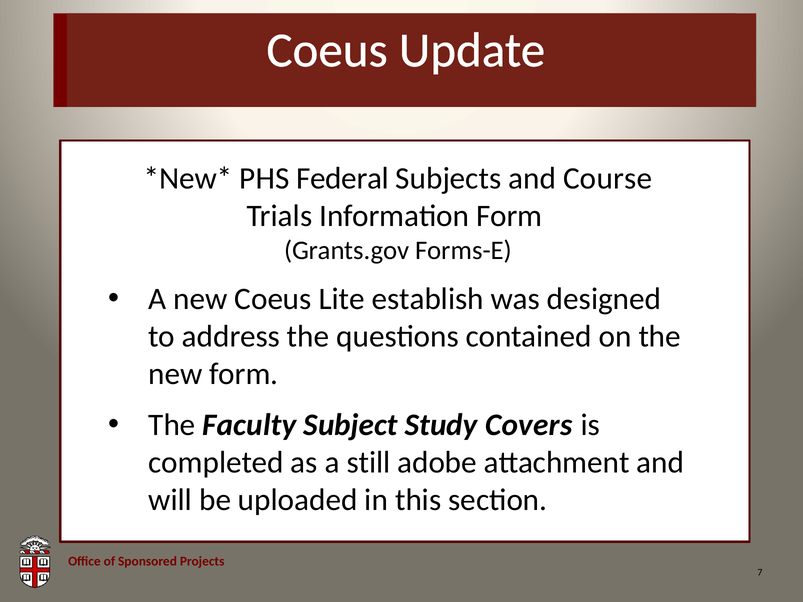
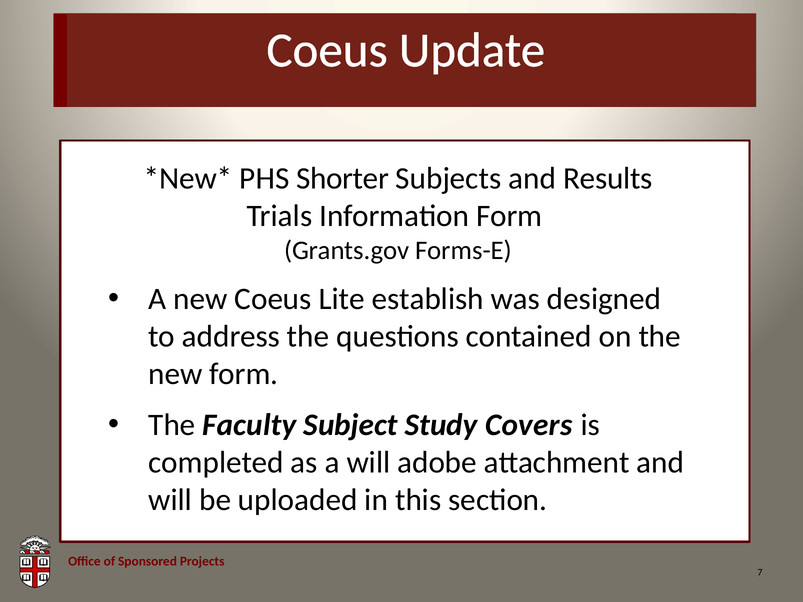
Federal: Federal -> Shorter (343, 179)
Course: Course -> Results (608, 179)
a still: still -> will (368, 463)
